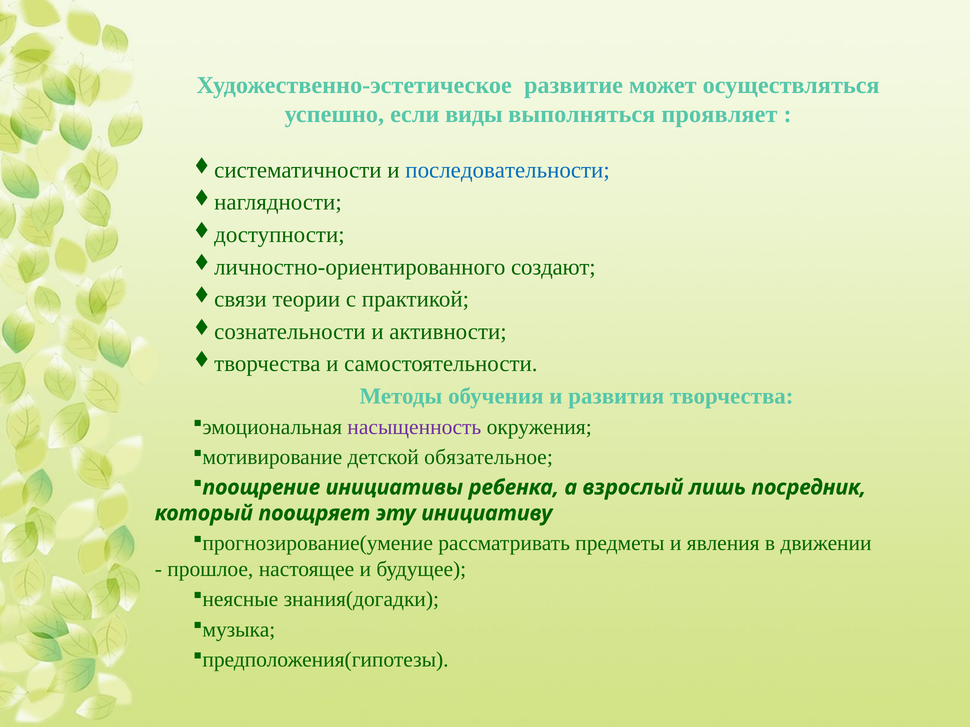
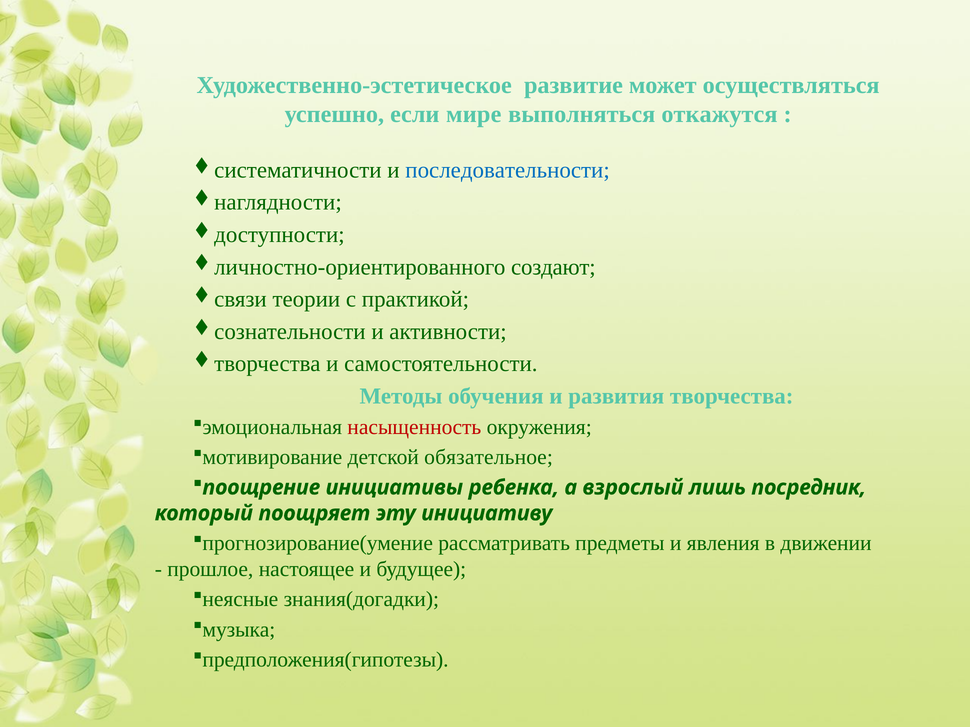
виды: виды -> мире (474, 114)
проявляет: проявляет -> откажутся (719, 114)
насыщенность colour: purple -> red (414, 427)
